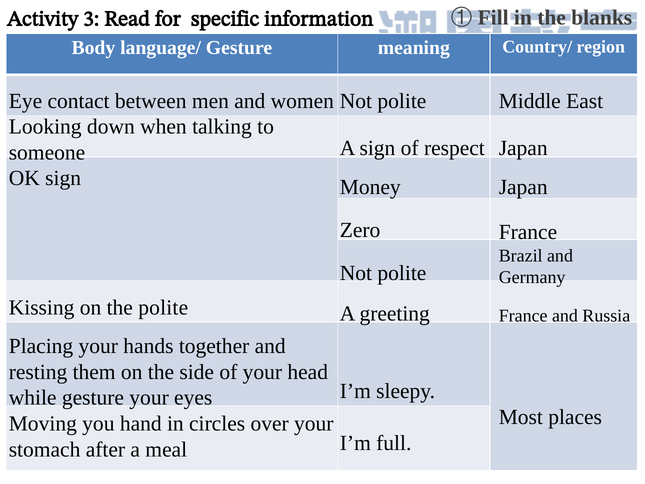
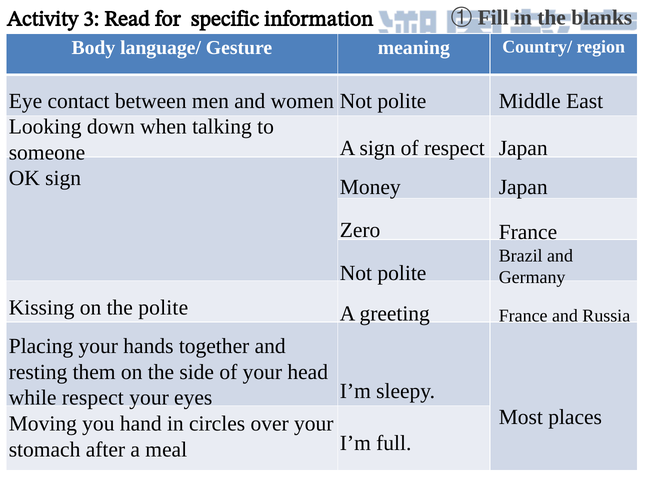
while gesture: gesture -> respect (93, 398)
